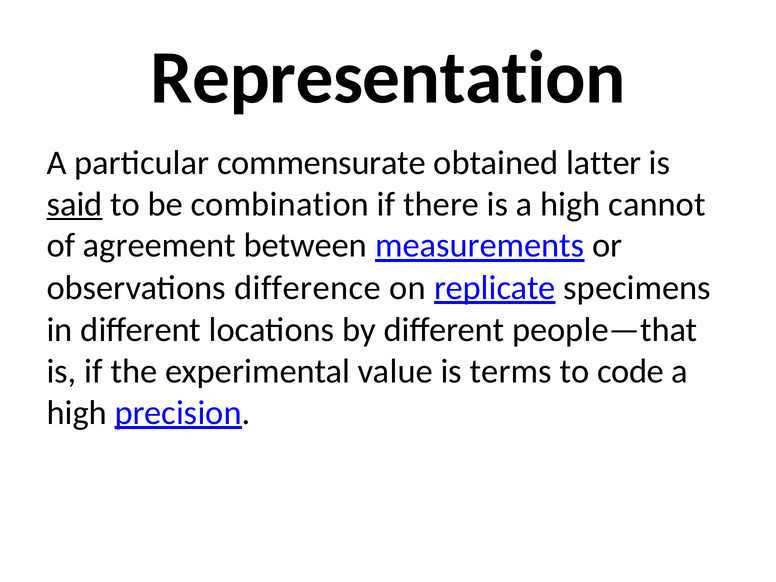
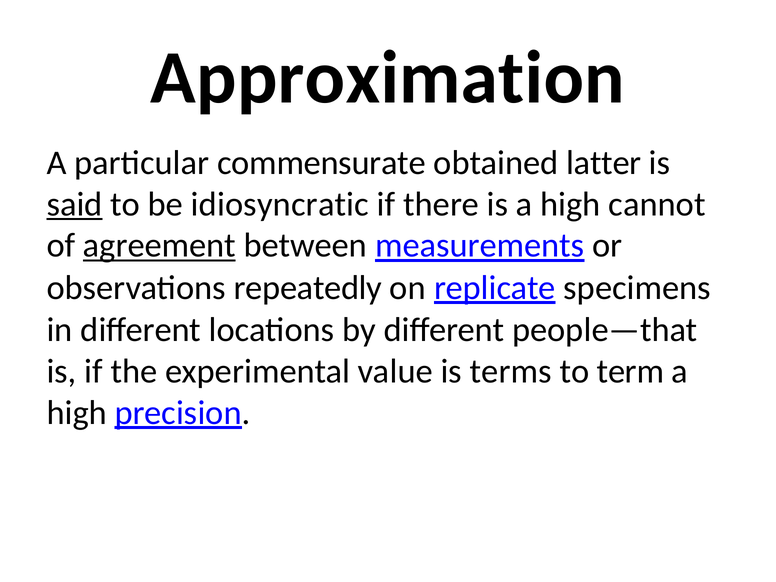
Representation: Representation -> Approximation (388, 78)
combination: combination -> idiosyncratic (280, 204)
agreement underline: none -> present (159, 246)
difference: difference -> repeatedly (308, 288)
code: code -> term (631, 371)
